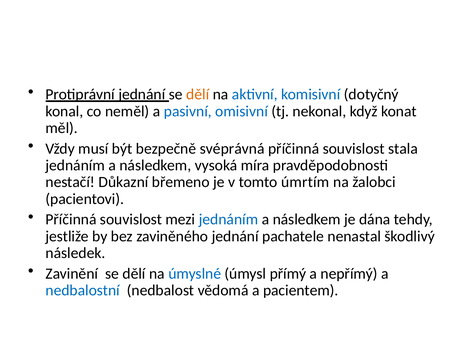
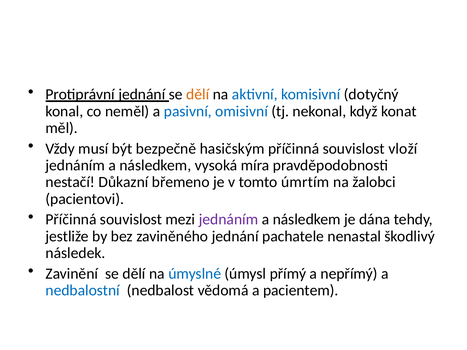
svéprávná: svéprávná -> hasičským (232, 149)
stala: stala -> vloží (403, 149)
jednáním colour: blue -> purple (228, 220)
